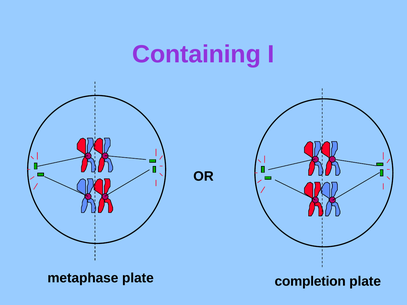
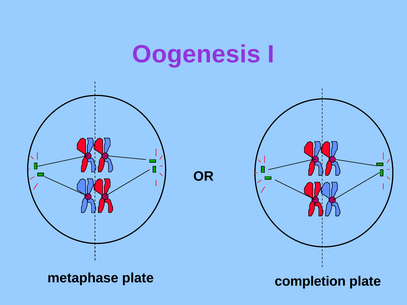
Containing: Containing -> Oogenesis (196, 54)
